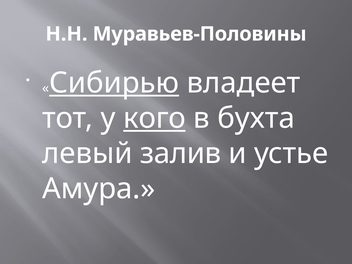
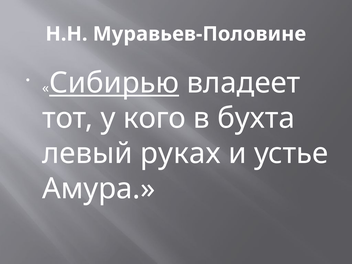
Муравьев-Половины: Муравьев-Половины -> Муравьев-Половине (199, 34)
кого underline: present -> none (154, 118)
залив: залив -> руках (180, 153)
